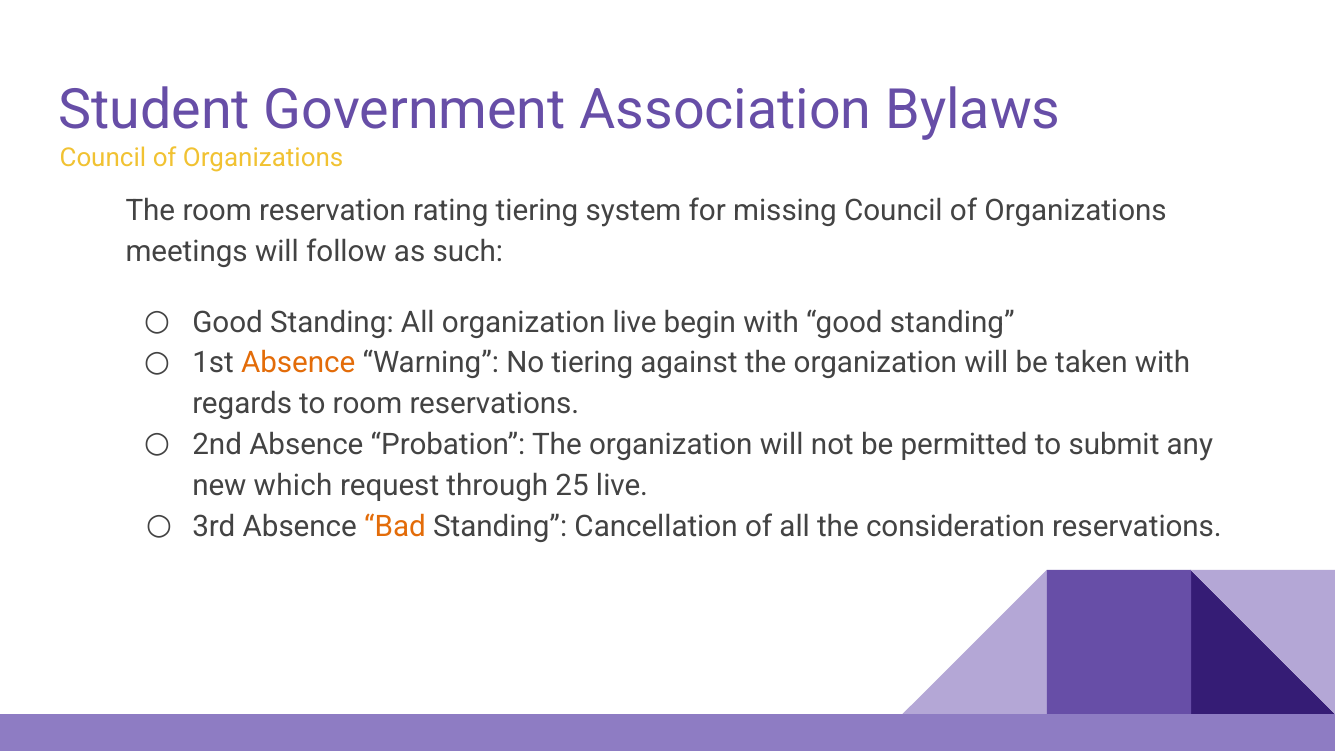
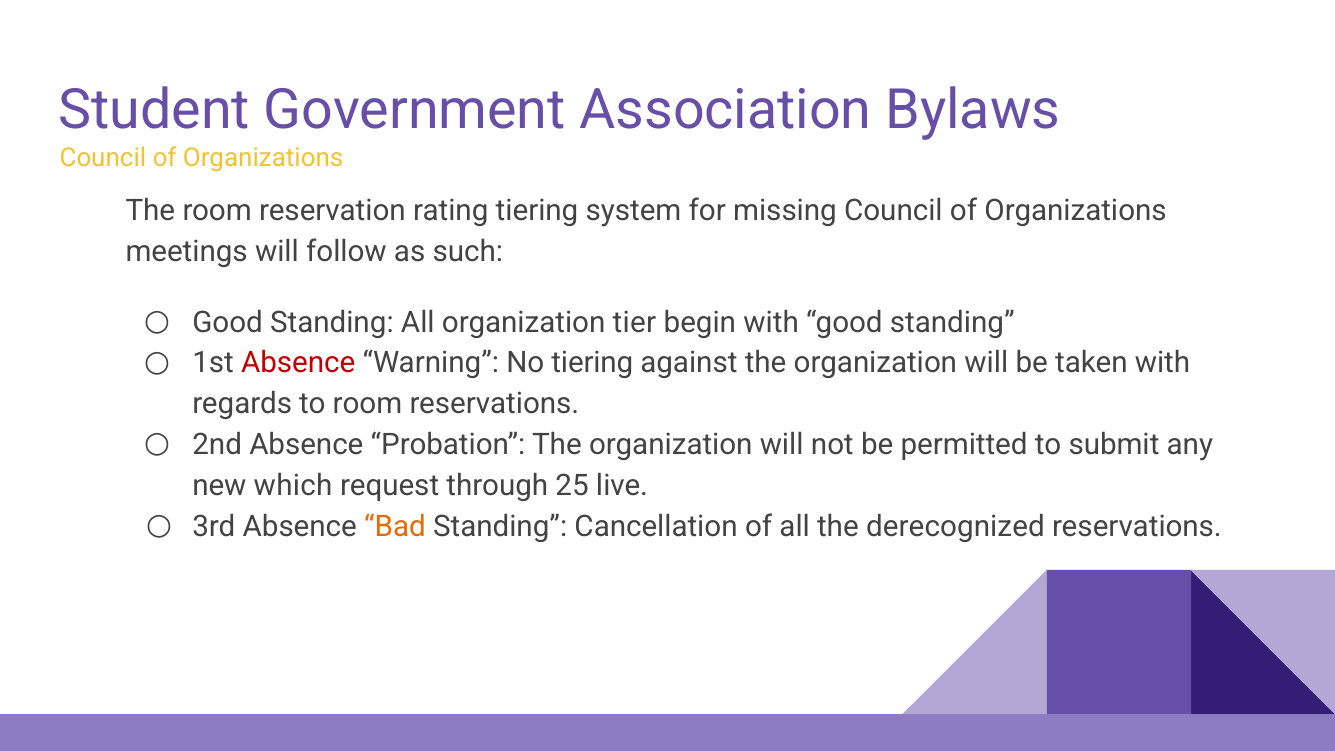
organization live: live -> tier (634, 322)
Absence colour: orange -> red (298, 363)
consideration: consideration -> derecognized (955, 527)
